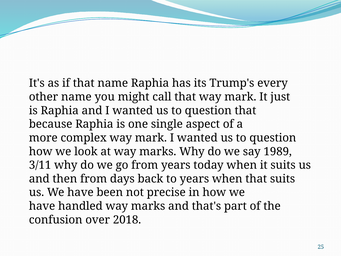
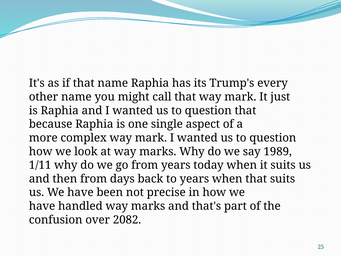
3/11: 3/11 -> 1/11 (40, 165)
2018: 2018 -> 2082 (127, 220)
